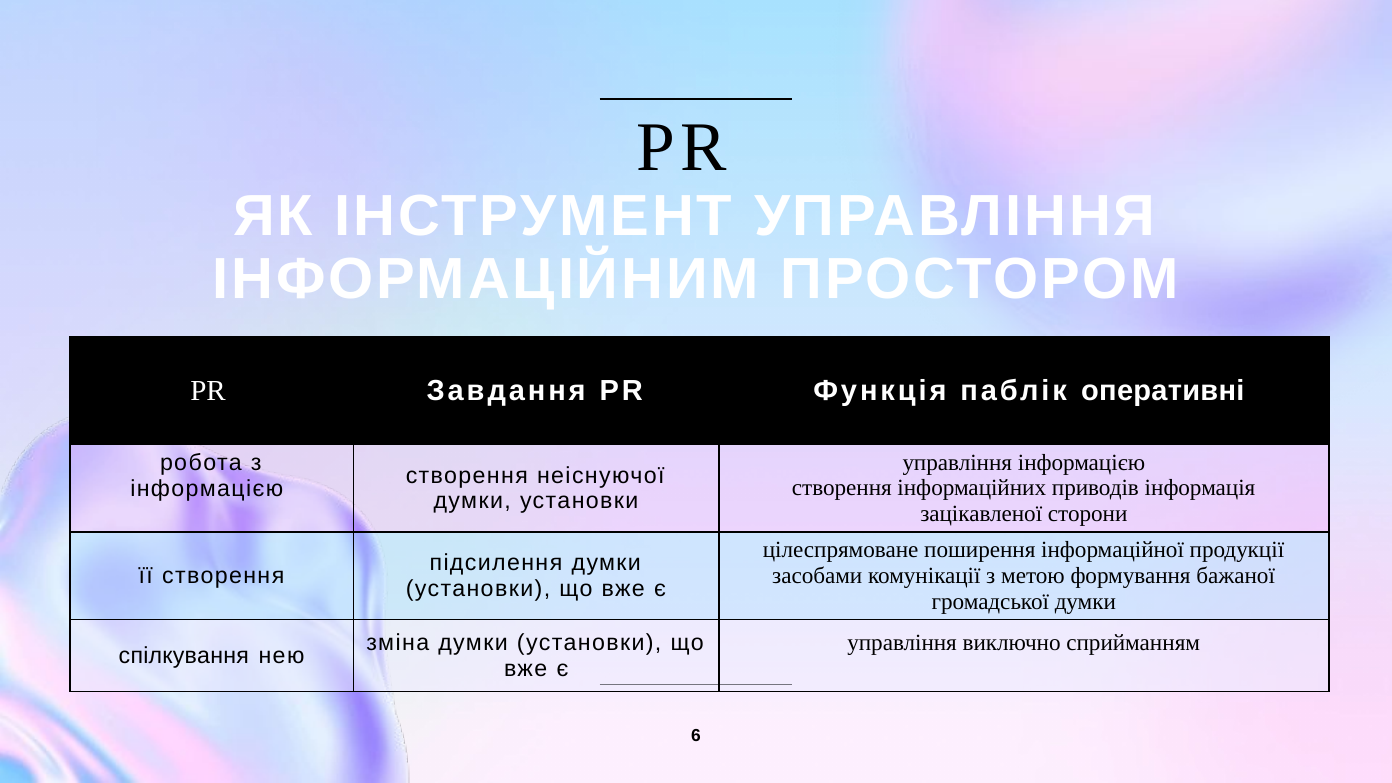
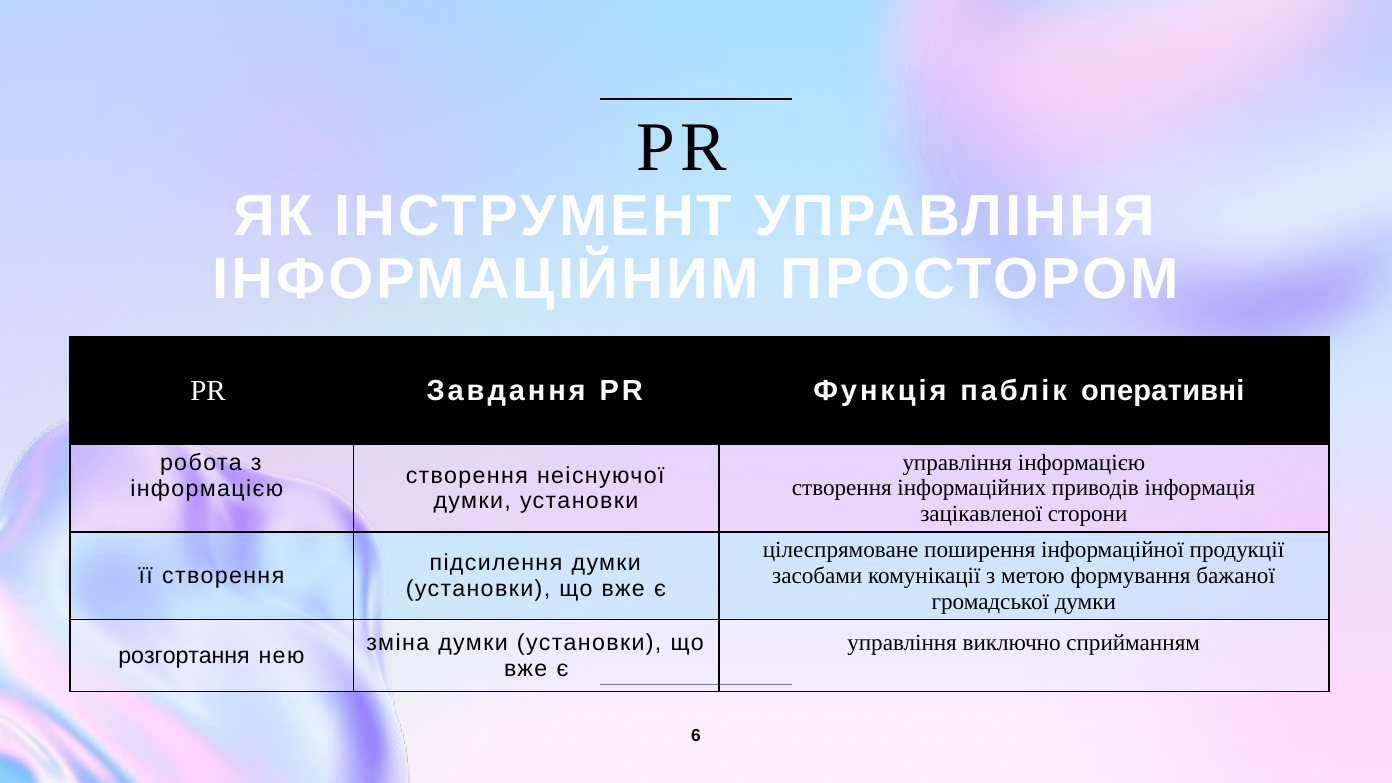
спілкування: спілкування -> розгортання (184, 656)
